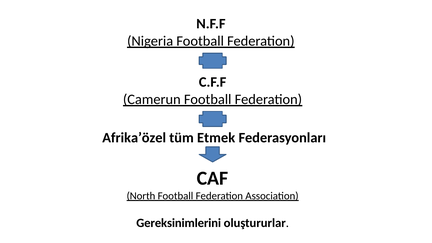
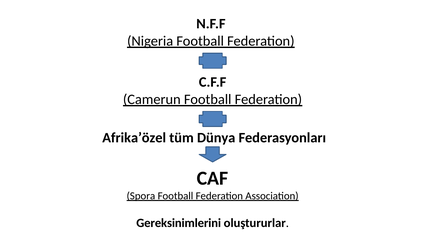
Etmek: Etmek -> Dünya (216, 138)
North: North -> Spora (141, 196)
